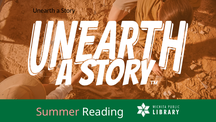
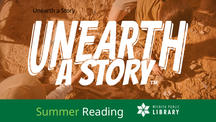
Summer colour: pink -> light green (58, 112)
